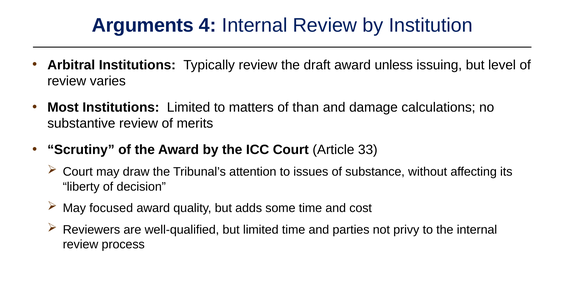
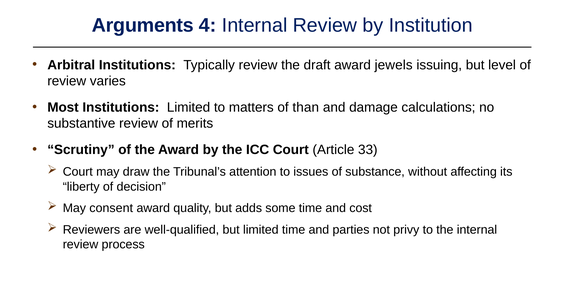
unless: unless -> jewels (394, 65)
focused: focused -> consent (111, 208)
